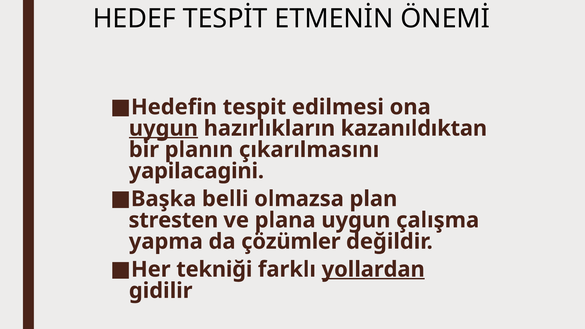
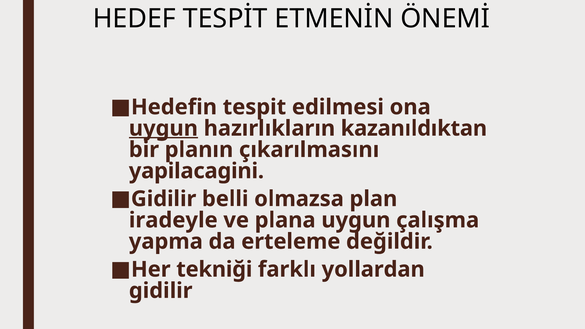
Başka: Başka -> Gidilir (164, 199)
stresten: stresten -> iradeyle (173, 220)
çözümler: çözümler -> erteleme (291, 242)
yollardan underline: present -> none (373, 269)
